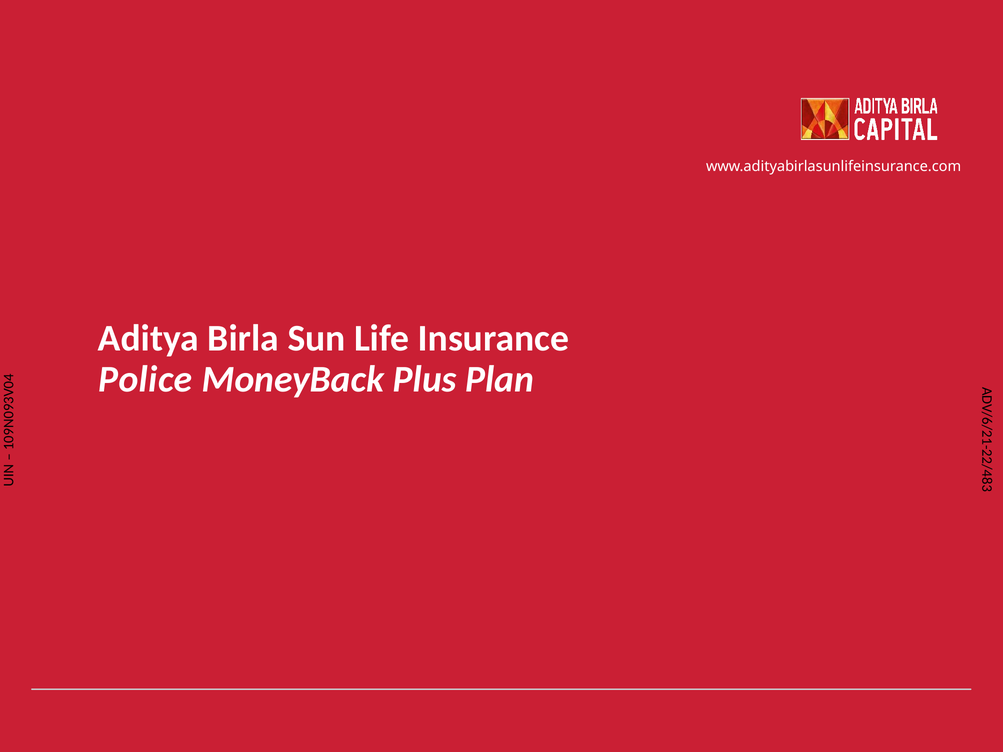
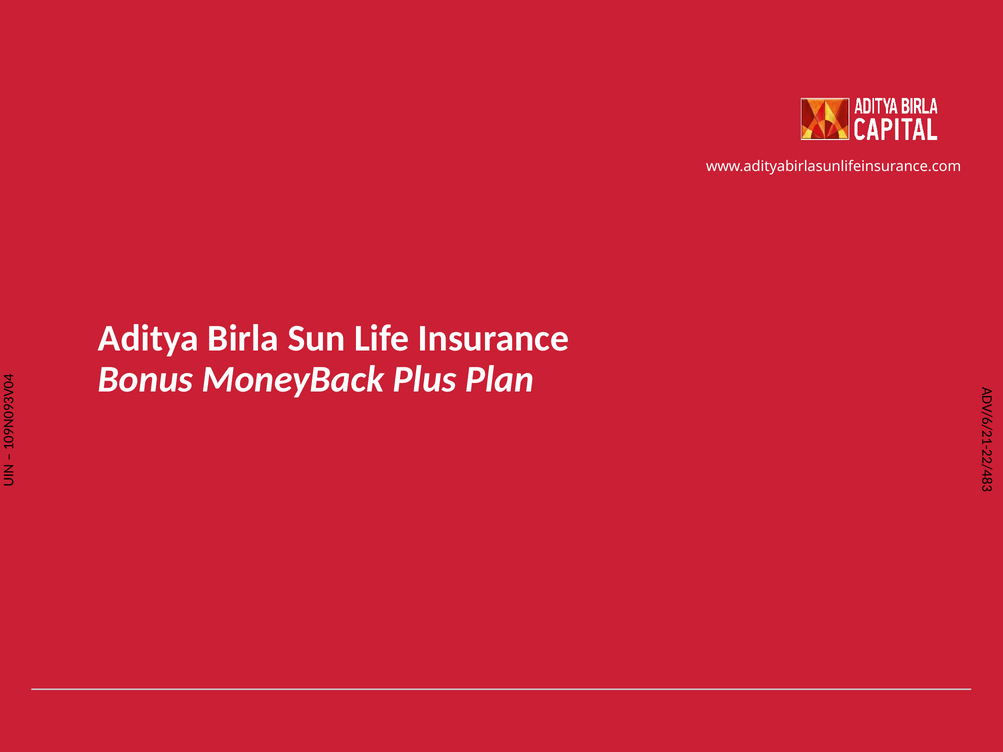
Police: Police -> Bonus (146, 379)
